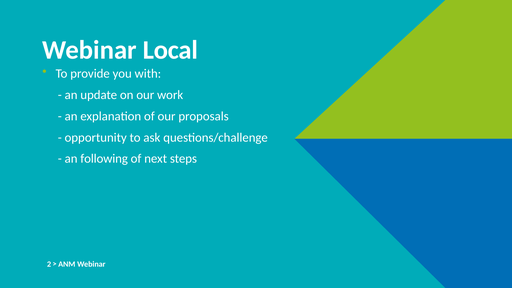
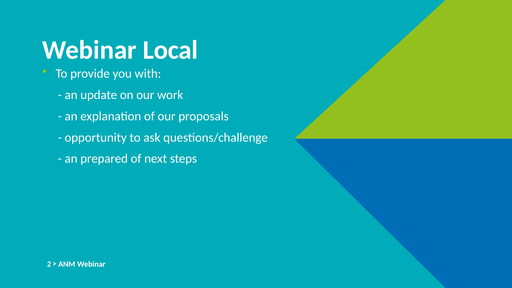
following: following -> prepared (104, 159)
